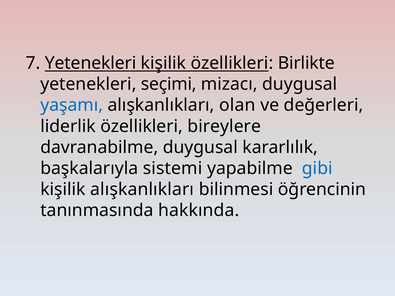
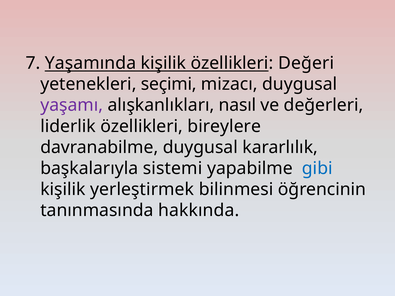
7 Yetenekleri: Yetenekleri -> Yaşamında (90, 63)
Birlikte: Birlikte -> Değeri (306, 63)
yaşamı colour: blue -> purple (72, 105)
olan: olan -> nasıl (237, 105)
kişilik alışkanlıkları: alışkanlıkları -> yerleştirmek (142, 190)
